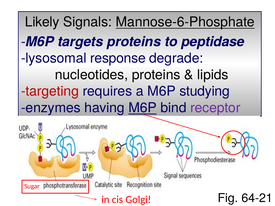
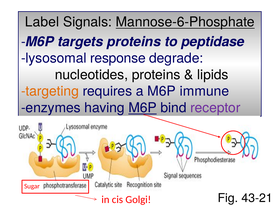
Likely: Likely -> Label (42, 22)
targeting colour: red -> orange (50, 91)
studying: studying -> immune (204, 91)
64-21: 64-21 -> 43-21 (257, 198)
